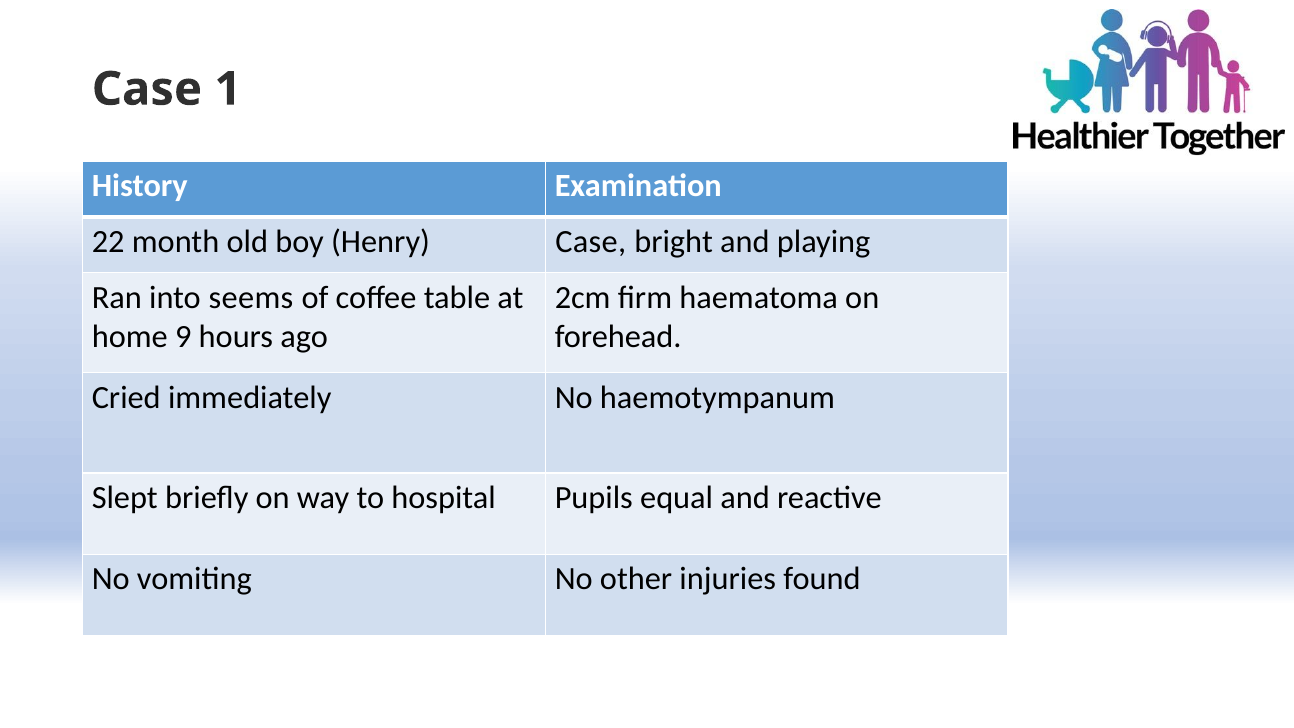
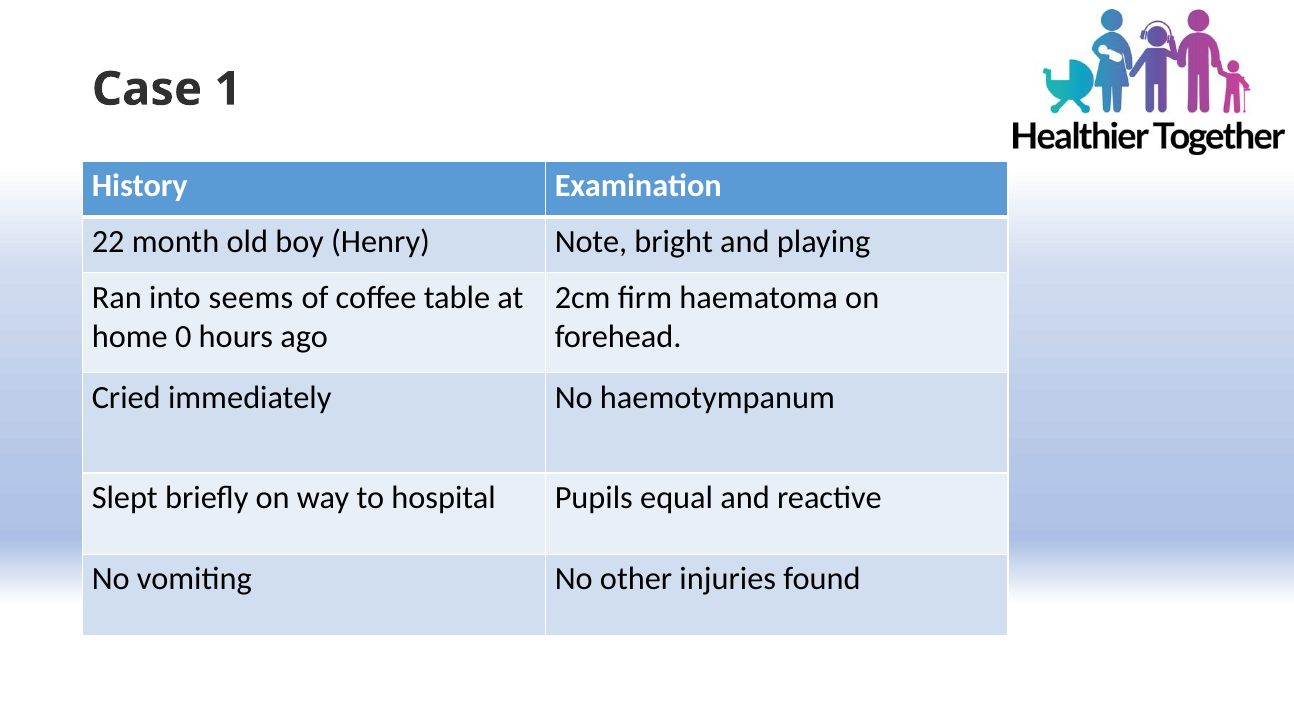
Henry Case: Case -> Note (591, 242)
9: 9 -> 0 (183, 337)
